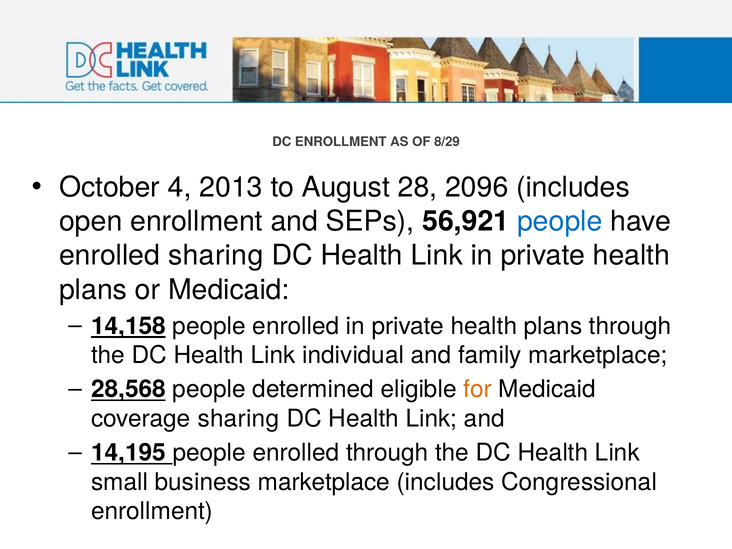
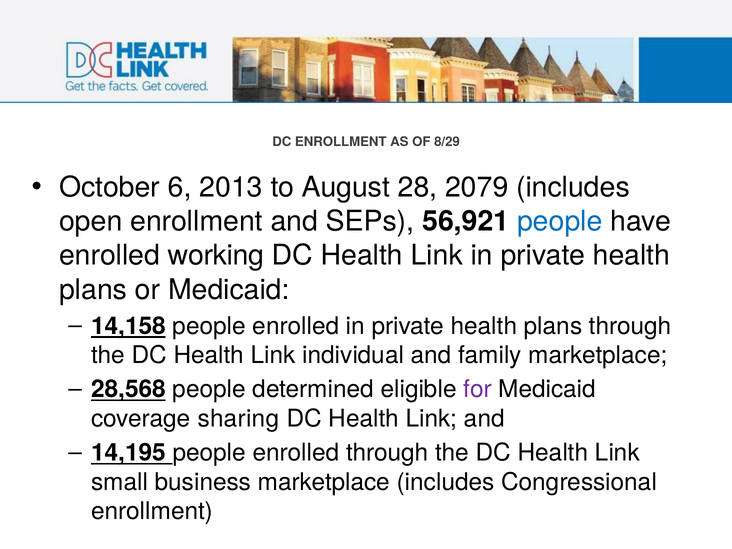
4: 4 -> 6 (180, 187)
2096: 2096 -> 2079 (477, 187)
enrolled sharing: sharing -> working (216, 256)
for colour: orange -> purple (478, 389)
